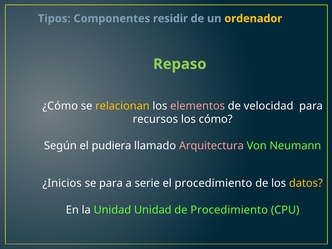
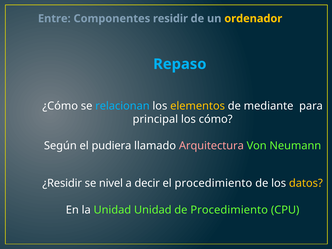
Tipos: Tipos -> Entre (54, 19)
Repaso colour: light green -> light blue (180, 64)
relacionan colour: yellow -> light blue (122, 106)
elementos colour: pink -> yellow (198, 106)
velocidad: velocidad -> mediante (269, 106)
recursos: recursos -> principal (155, 119)
¿Inicios: ¿Inicios -> ¿Residir (62, 183)
se para: para -> nivel (111, 183)
serie: serie -> decir (147, 183)
